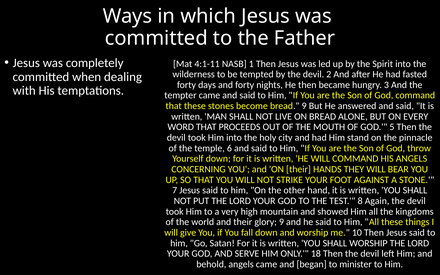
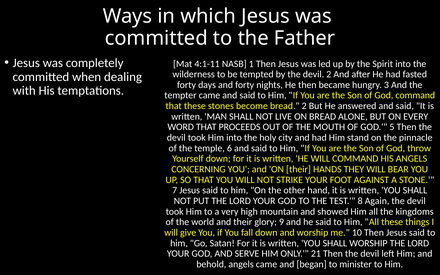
bread 9: 9 -> 2 (304, 106)
18: 18 -> 21 (316, 254)
